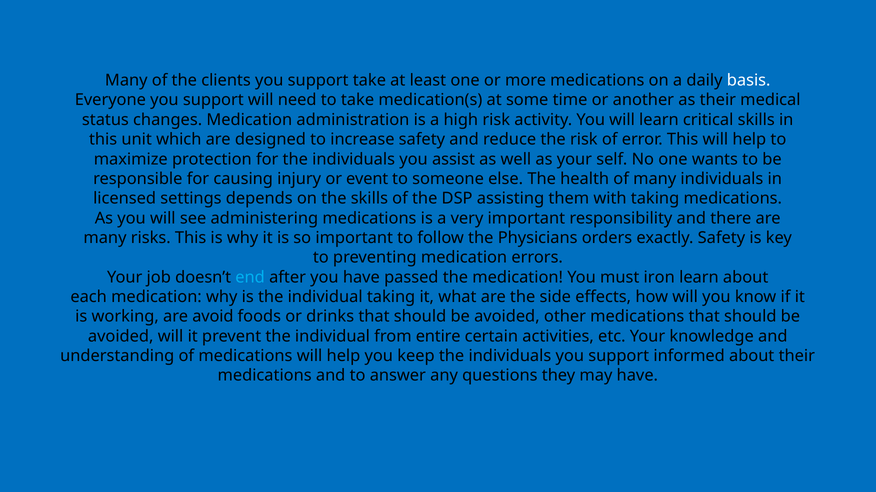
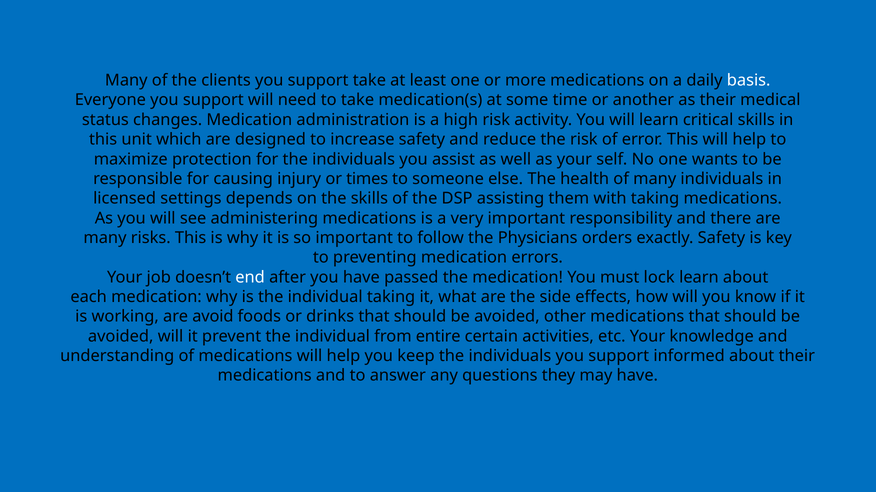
event: event -> times (367, 179)
end colour: light blue -> white (250, 278)
iron: iron -> lock (659, 278)
